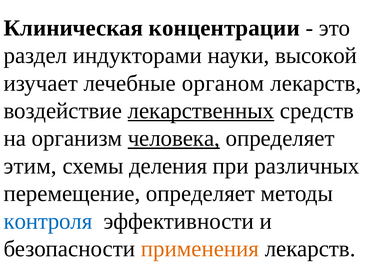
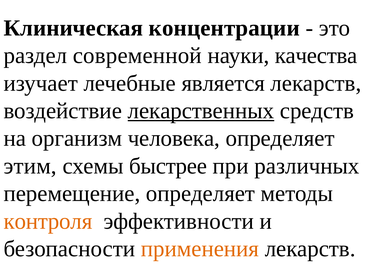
индукторами: индукторами -> современной (137, 55)
высокой: высокой -> качества (316, 55)
органом: органом -> является (223, 83)
человека underline: present -> none (174, 138)
деления: деления -> быстрее (168, 166)
контроля colour: blue -> orange (48, 221)
